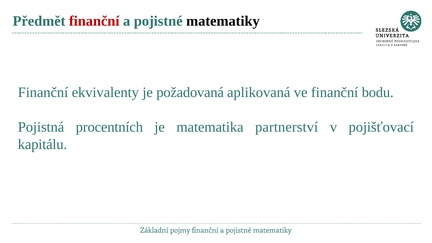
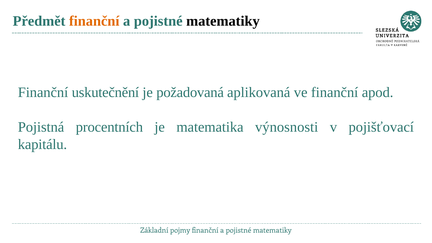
finanční colour: red -> orange (94, 21)
ekvivalenty: ekvivalenty -> uskutečnění (105, 92)
bodu: bodu -> apod (378, 92)
partnerství: partnerství -> výnosnosti (287, 127)
